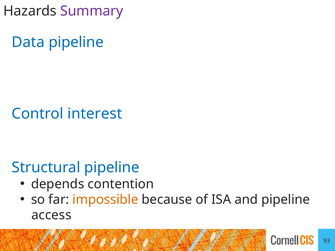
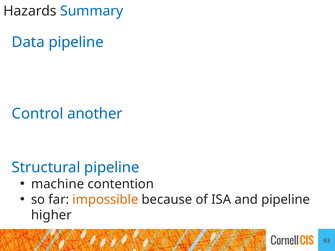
Summary colour: purple -> blue (92, 11)
interest: interest -> another (95, 114)
depends: depends -> machine (58, 184)
access: access -> higher (51, 215)
